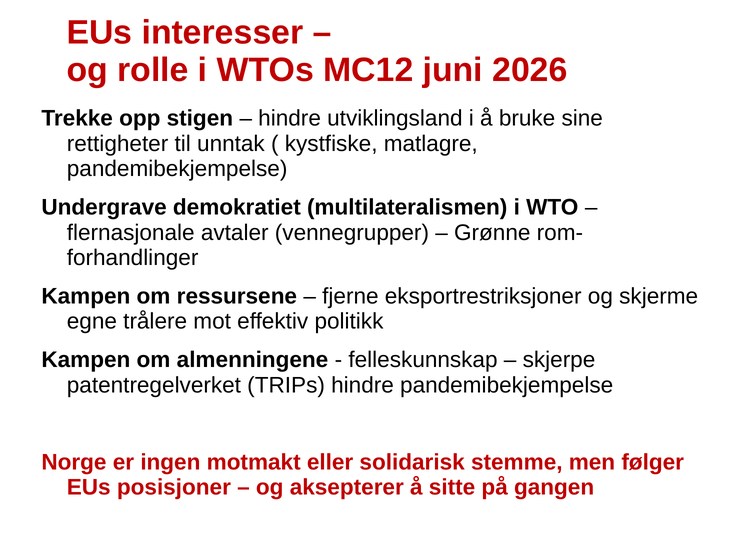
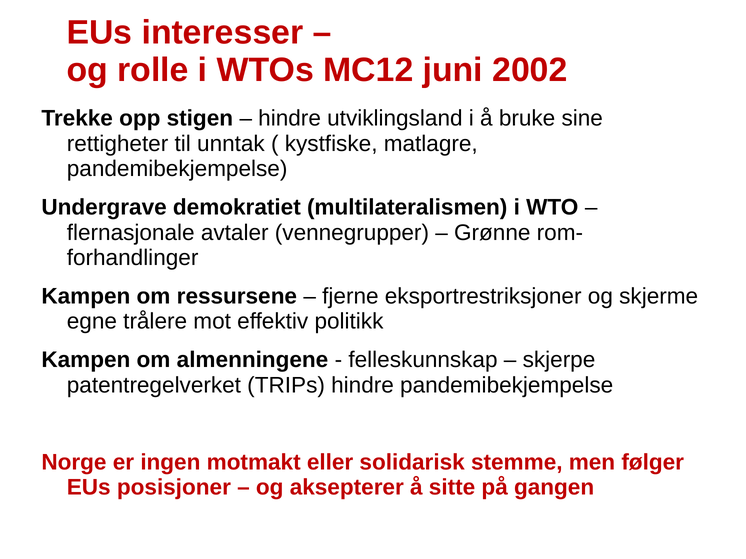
2026: 2026 -> 2002 (530, 70)
